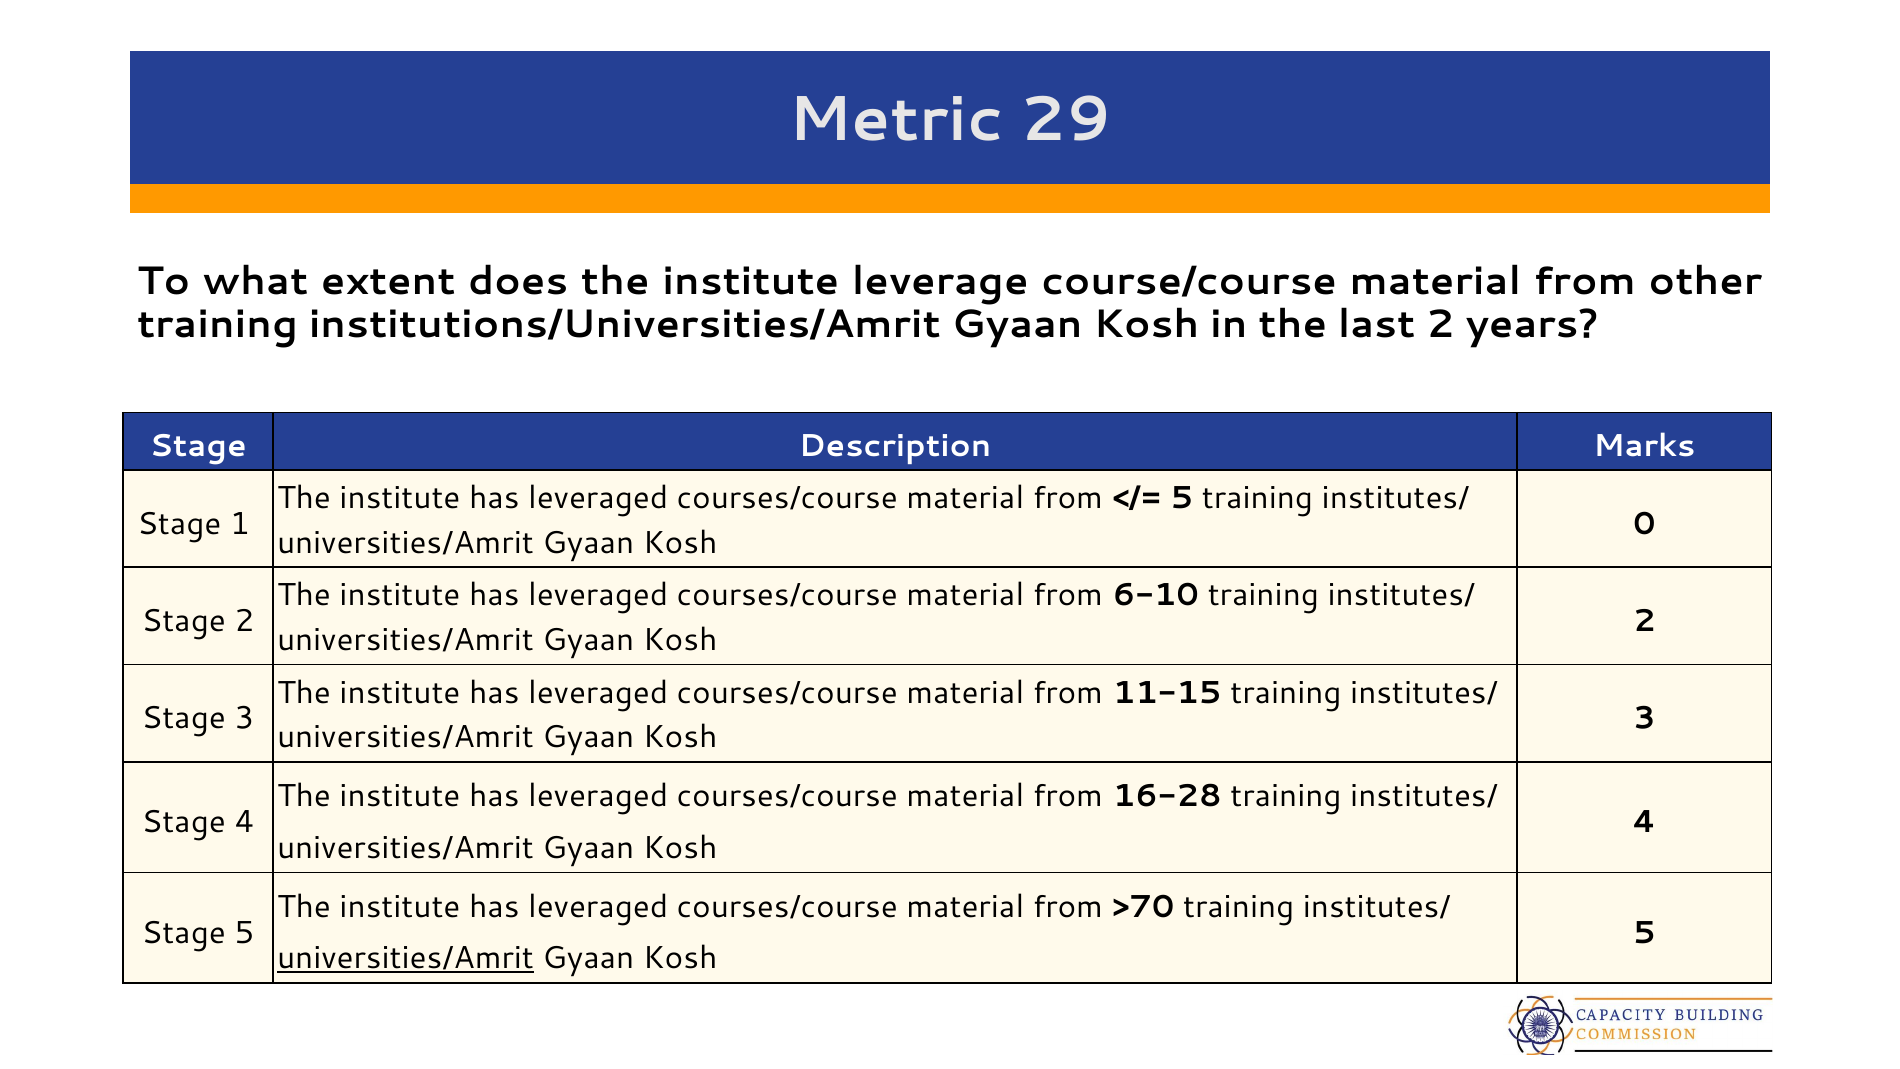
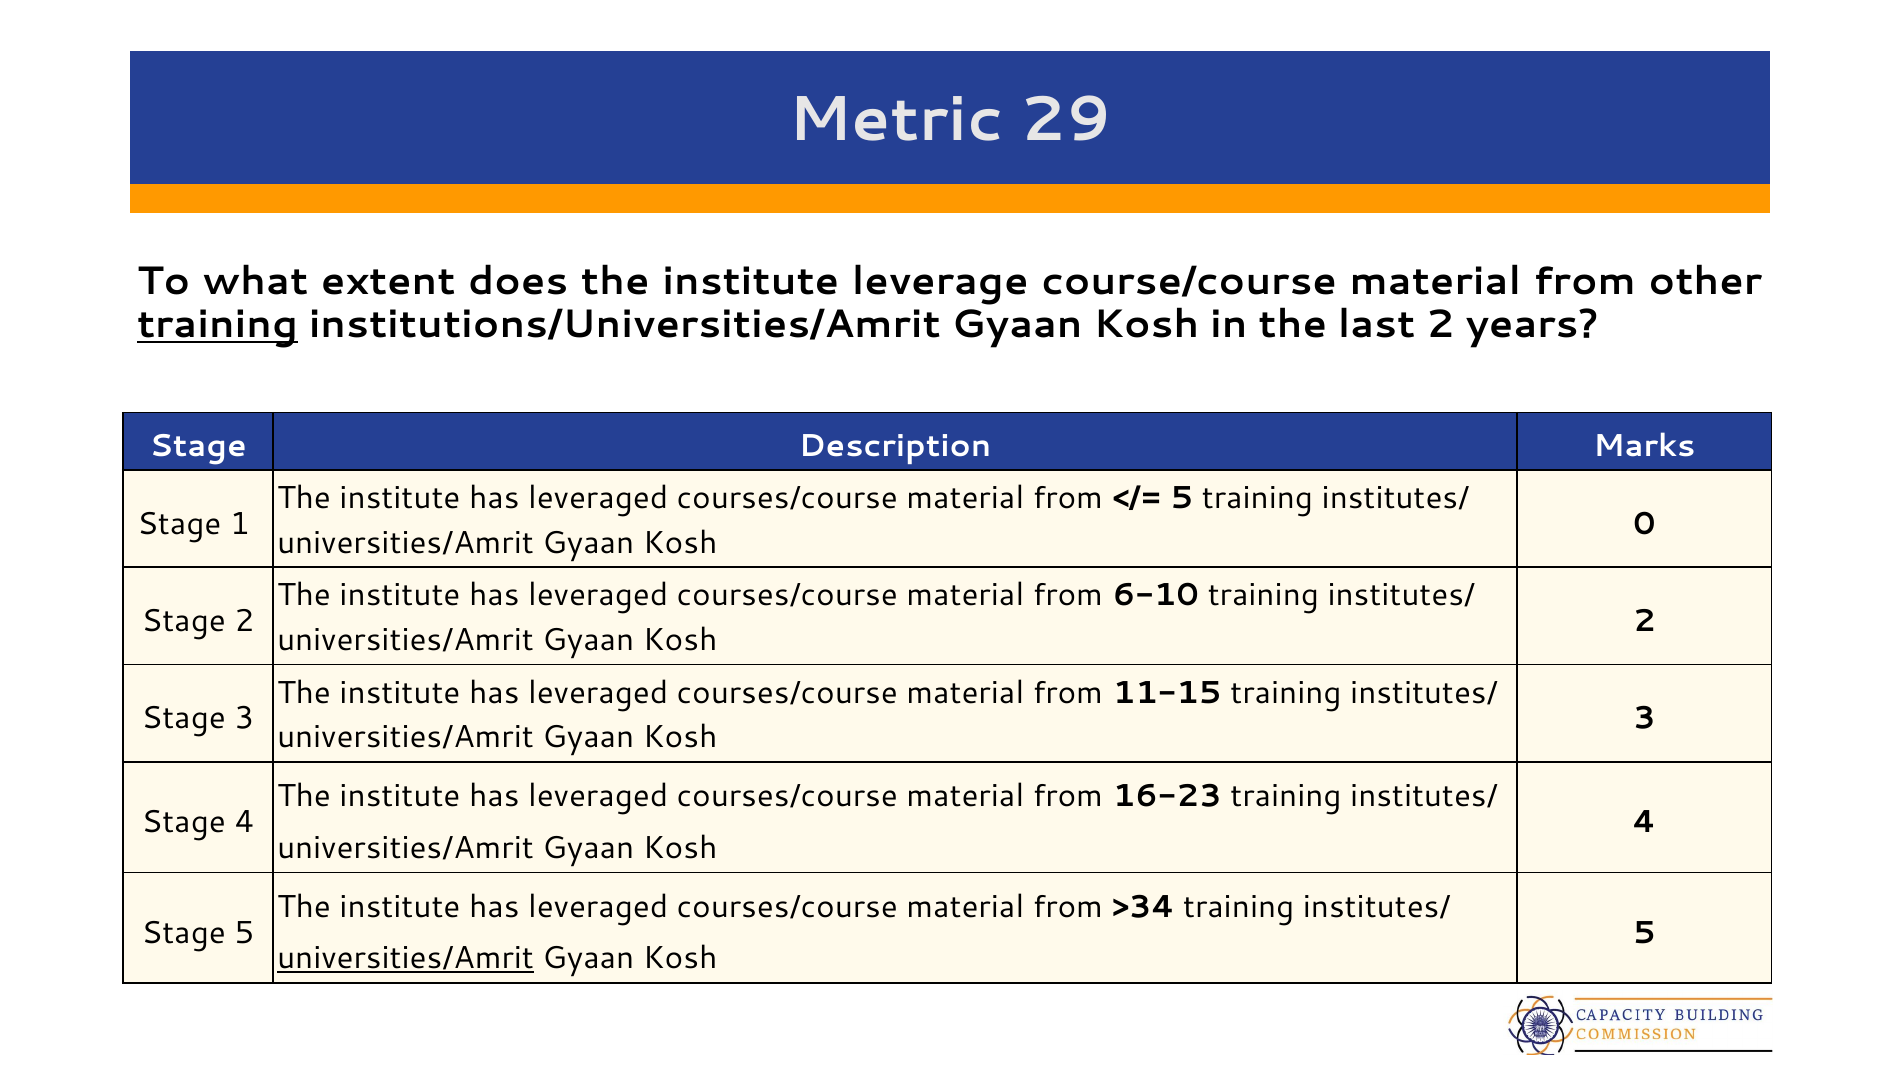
training underline: none -> present (217, 325)
16-28: 16-28 -> 16-23 (1167, 796)
>70: >70 -> >34 (1144, 907)
